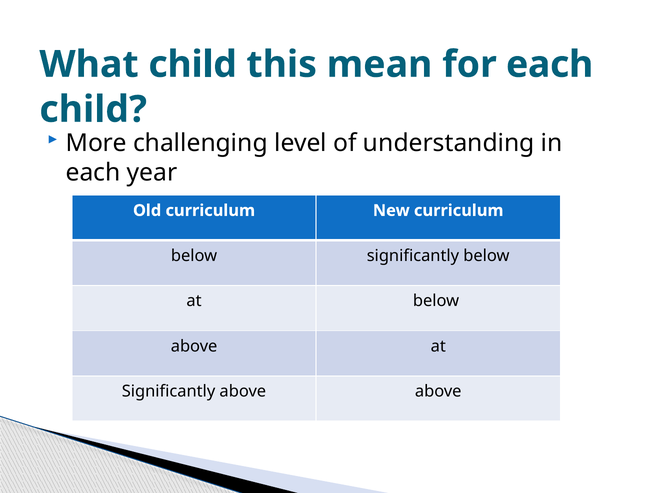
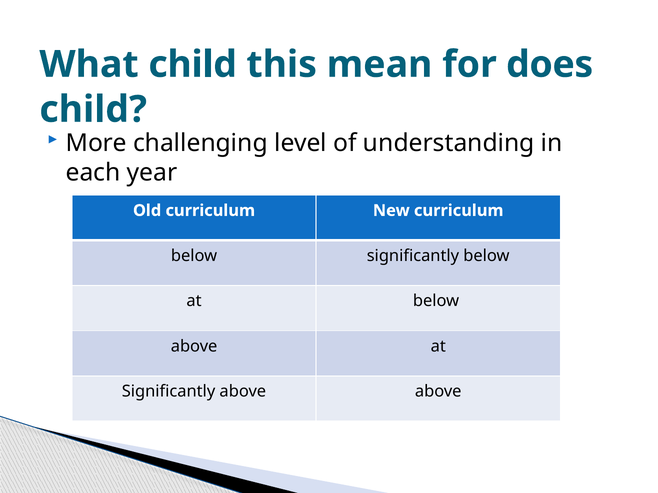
for each: each -> does (550, 65)
